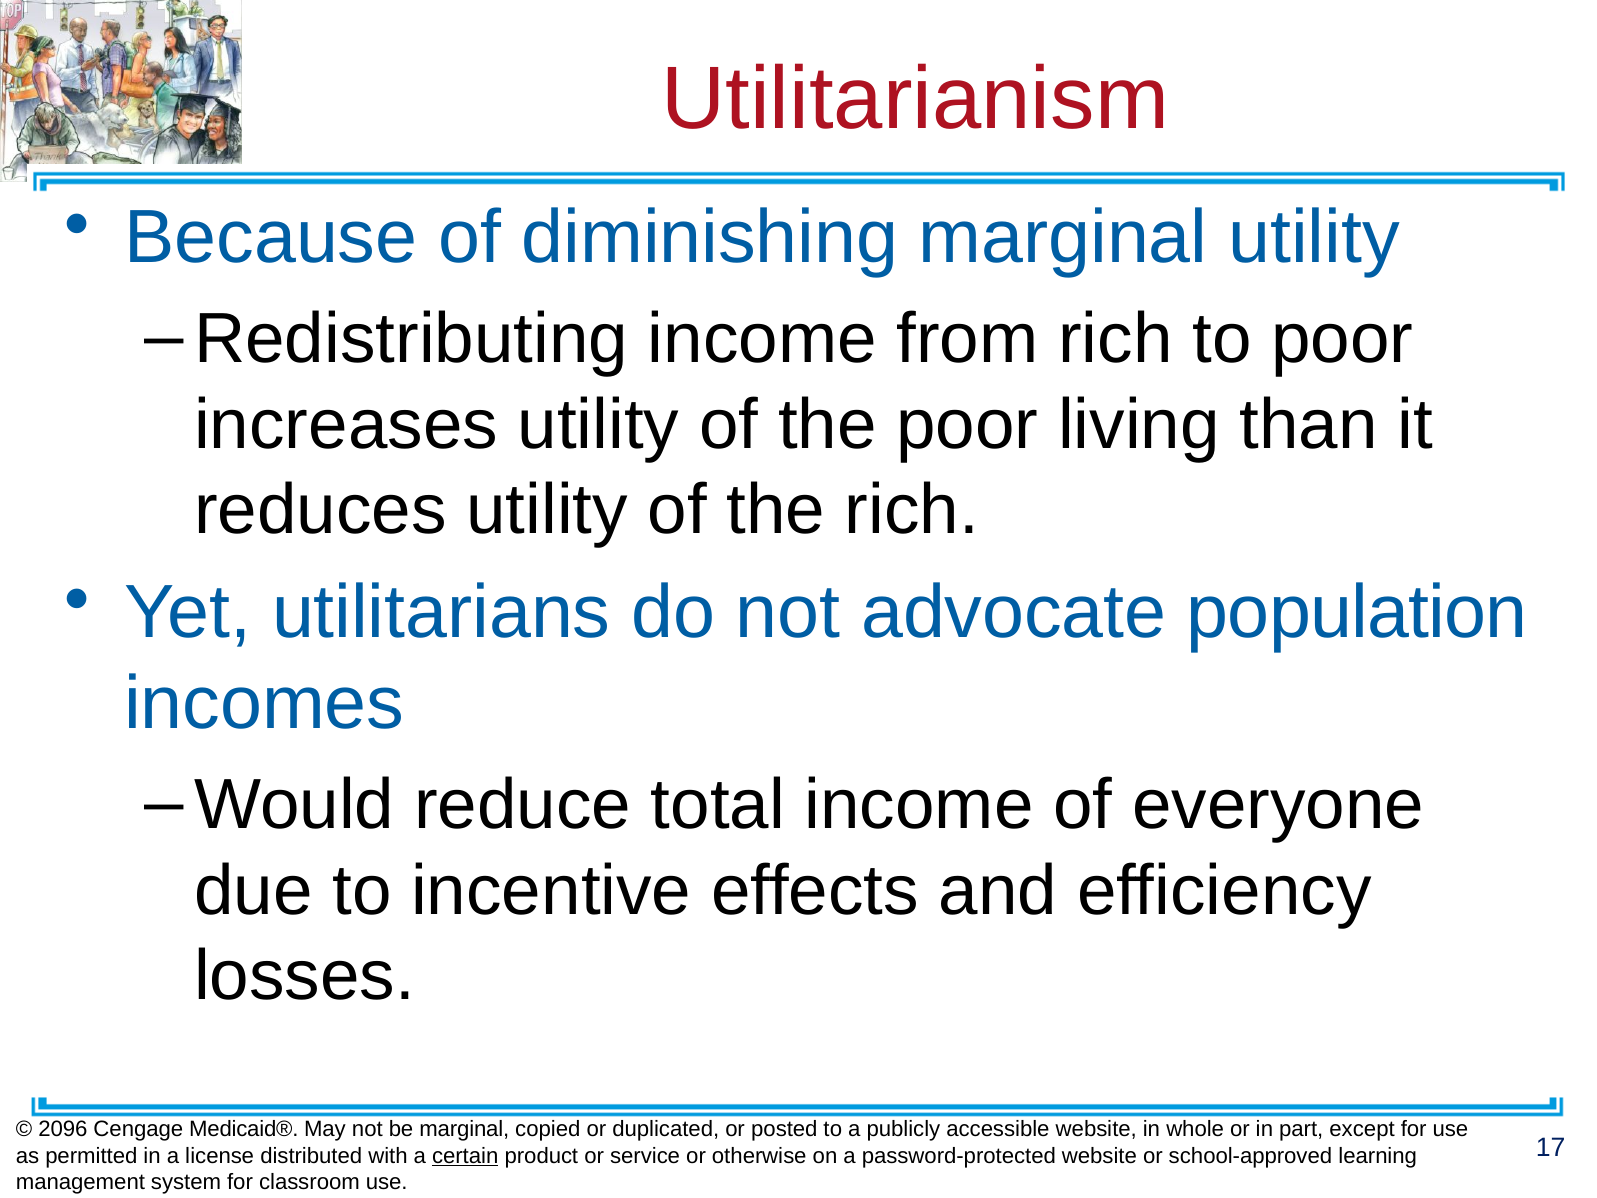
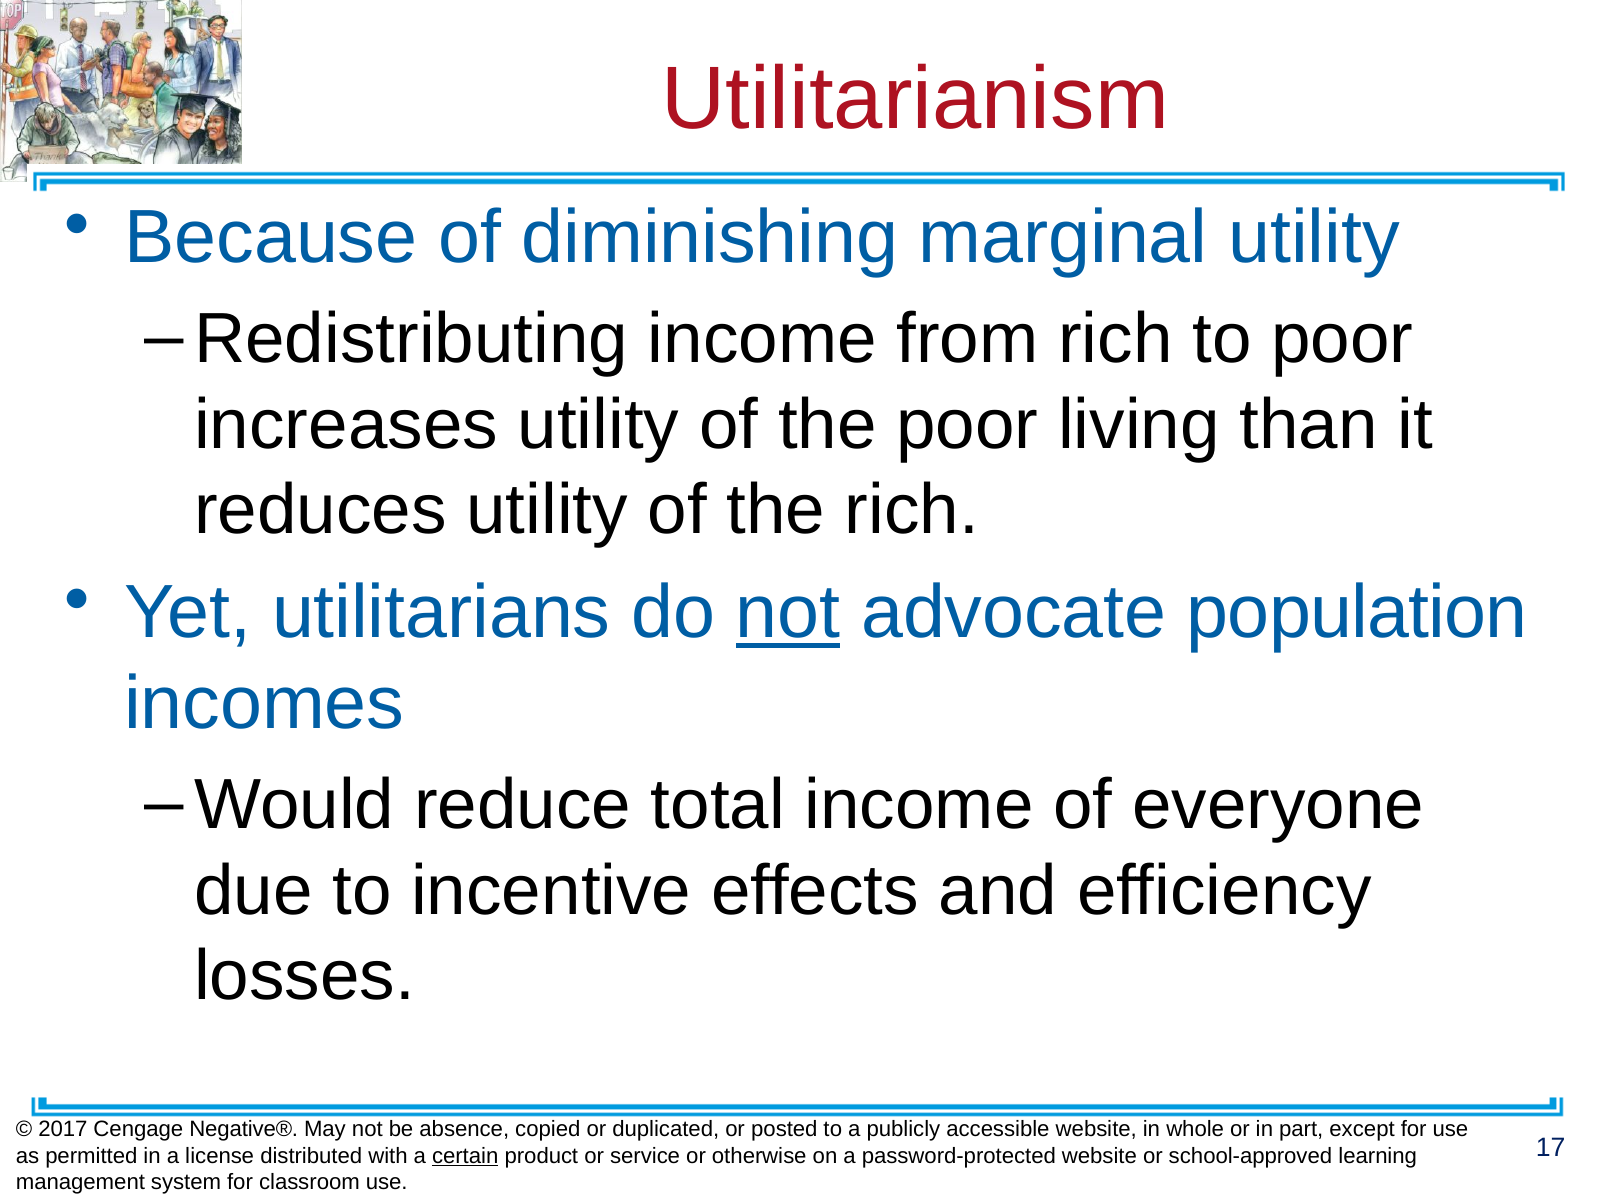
not underline: none -> present (788, 613)
2096: 2096 -> 2017 (63, 1129)
Medicaid®: Medicaid® -> Negative® (244, 1129)
be marginal: marginal -> absence (464, 1129)
